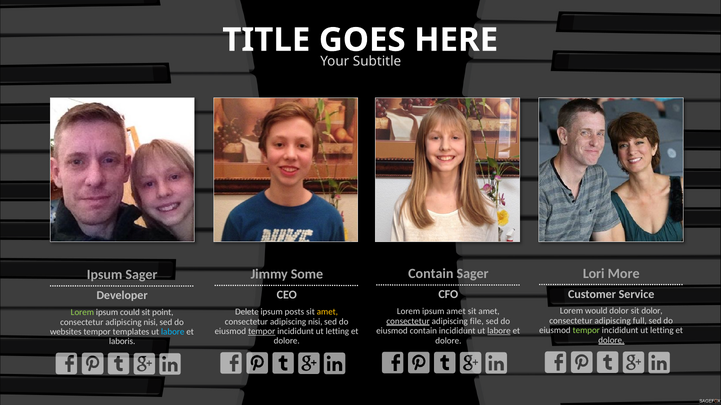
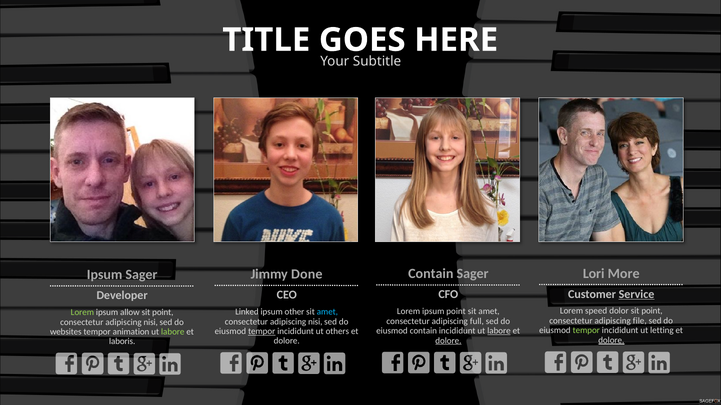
Some: Some -> Done (307, 275)
Service underline: none -> present (637, 294)
would: would -> speed (596, 311)
dolor sit dolor: dolor -> point (652, 311)
ipsum amet: amet -> point (456, 312)
Delete: Delete -> Linked (247, 312)
posts: posts -> other (294, 312)
amet colour: yellow -> light blue (327, 312)
could: could -> allow (130, 313)
full: full -> file (640, 321)
consectetur underline: present -> none (408, 322)
file: file -> full (477, 322)
letting: letting -> others (337, 332)
templates: templates -> animation (131, 332)
labore colour: light blue -> light green (173, 332)
dolore underline: none -> present (448, 341)
